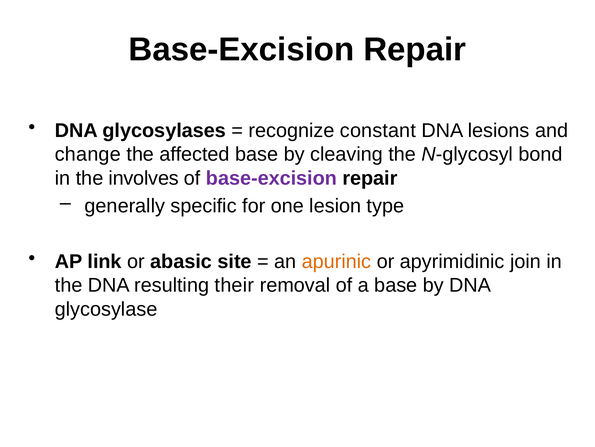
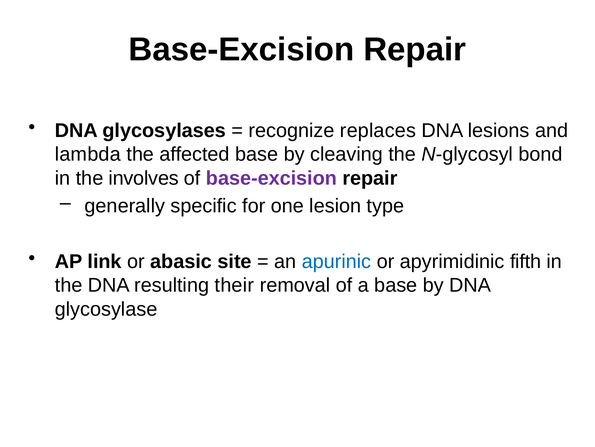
constant: constant -> replaces (378, 130)
change: change -> lambda (88, 154)
apurinic colour: orange -> blue (337, 261)
join: join -> fifth (526, 261)
